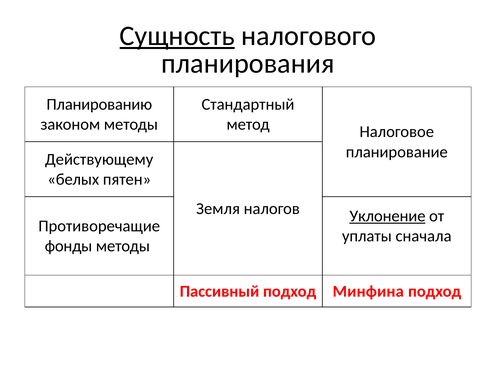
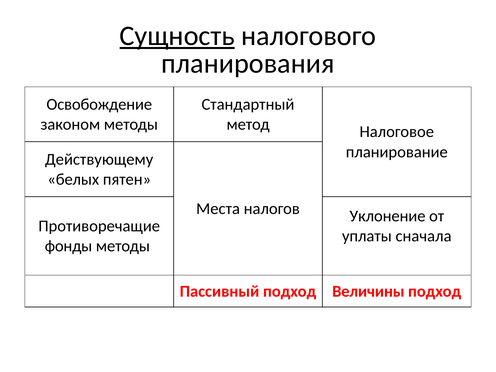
Планированию: Планированию -> Освобождение (99, 104)
Земля: Земля -> Места (218, 209)
Уклонение underline: present -> none (387, 216)
Минфина: Минфина -> Величины (368, 291)
